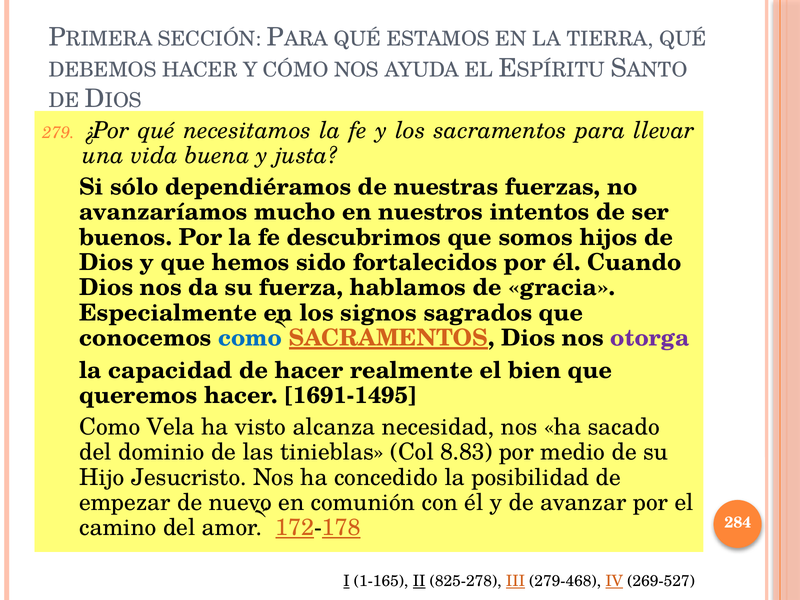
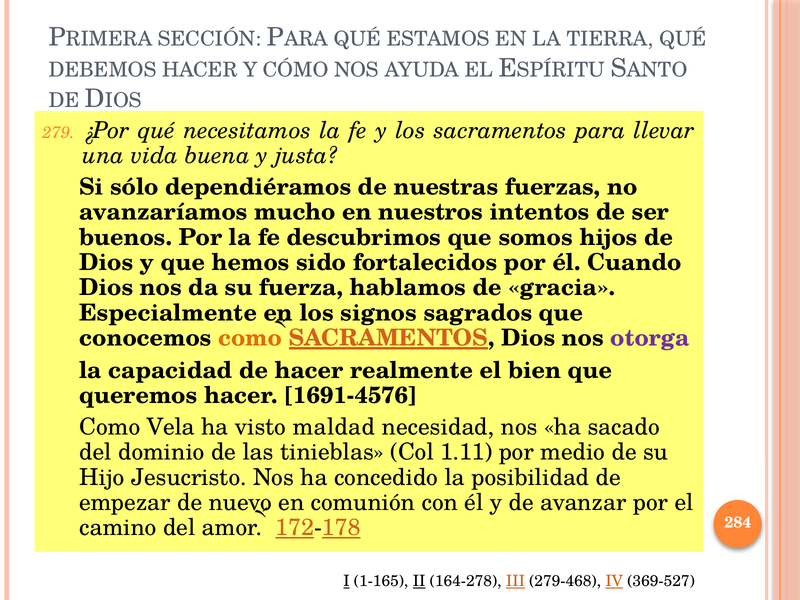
como colour: blue -> orange (250, 338)
1691-1495: 1691-1495 -> 1691-4576 (351, 396)
alcanza: alcanza -> maldad (334, 427)
8.83: 8.83 -> 1.11 (466, 452)
825-278: 825-278 -> 164-278 (466, 581)
269-527: 269-527 -> 369-527 (661, 581)
